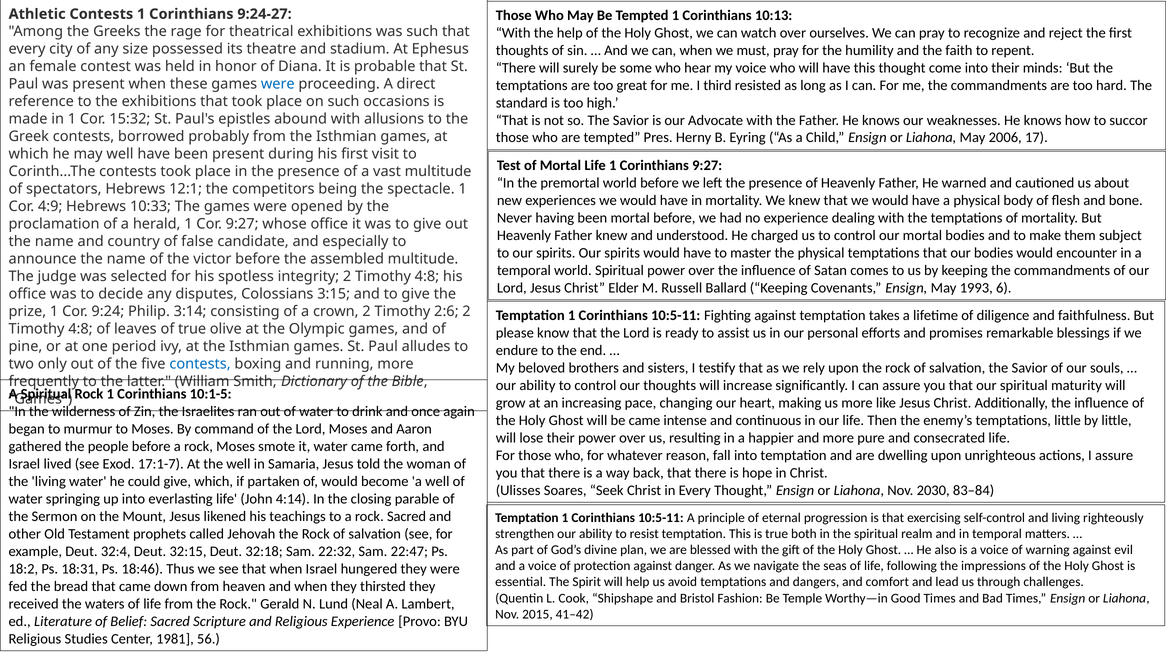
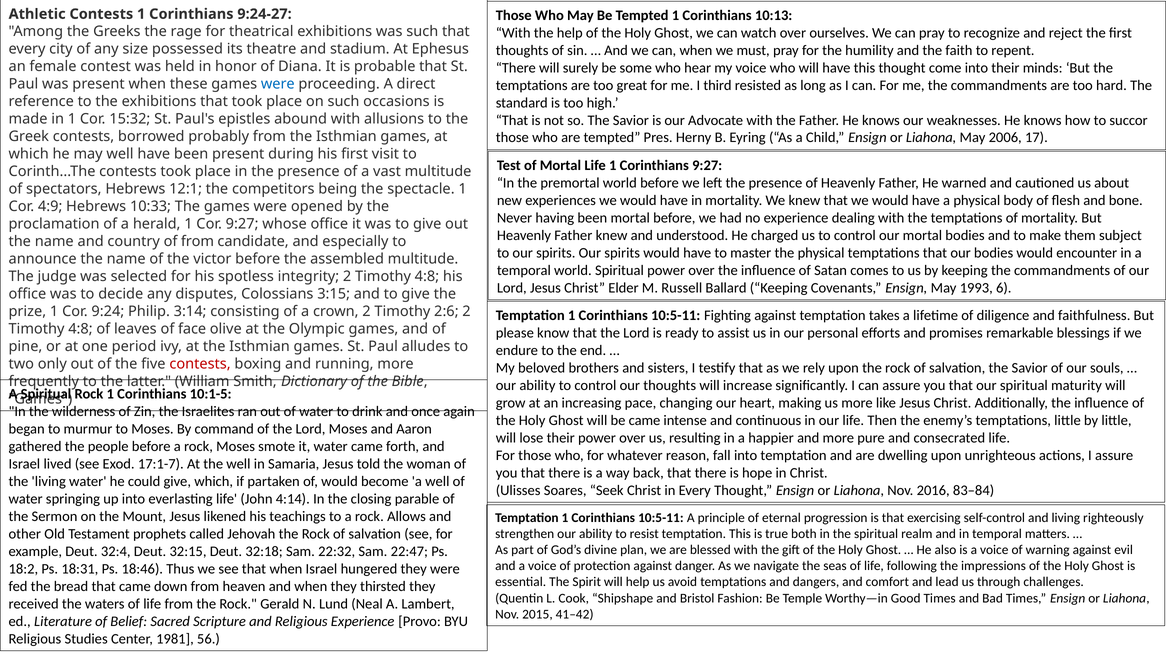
of false: false -> from (197, 241)
of true: true -> face (192, 329)
contests colour: blue -> red (200, 364)
2030: 2030 -> 2016 (933, 490)
rock Sacred: Sacred -> Allows (407, 516)
